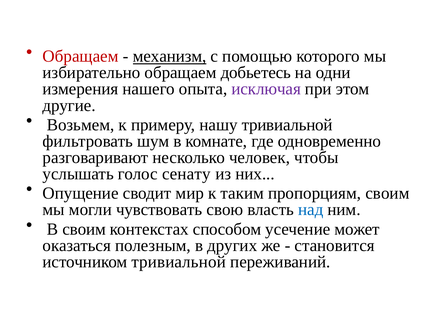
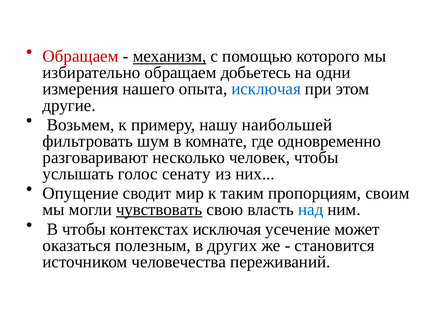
исключая colour: purple -> blue (266, 89)
нашу тривиальной: тривиальной -> наибольшей (287, 125)
чувствовать underline: none -> present (159, 209)
В своим: своим -> чтобы (84, 229)
контекстах способом: способом -> исключая (227, 229)
источником тривиальной: тривиальной -> человечества (179, 262)
